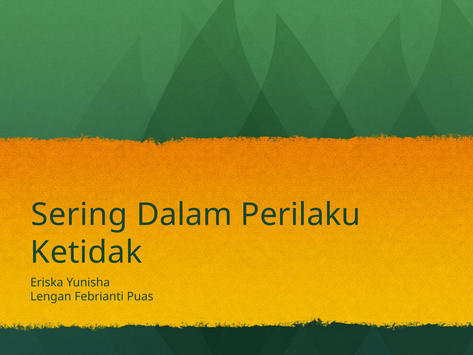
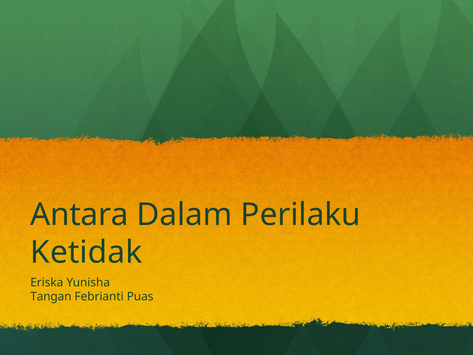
Sering: Sering -> Antara (79, 214)
Lengan: Lengan -> Tangan (51, 296)
